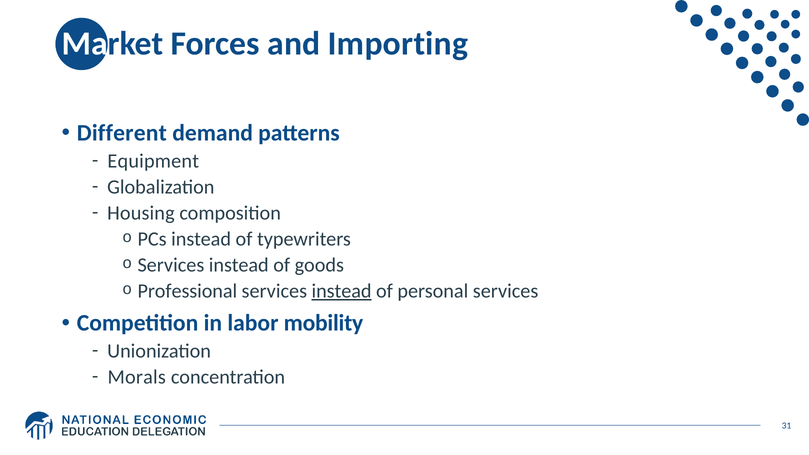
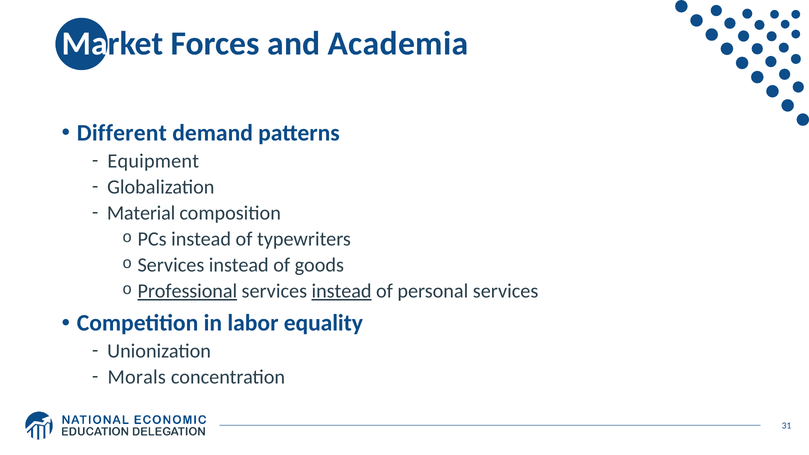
Importing: Importing -> Academia (398, 44)
Housing: Housing -> Material (141, 213)
Professional underline: none -> present (187, 291)
mobility: mobility -> equality (323, 323)
